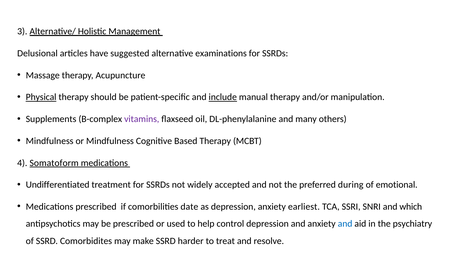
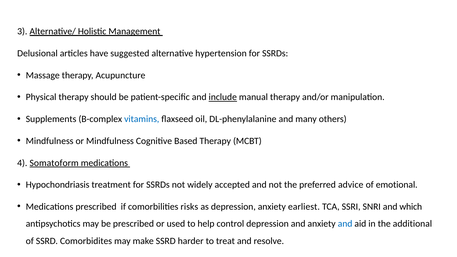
examinations: examinations -> hypertension (221, 53)
Physical underline: present -> none (41, 97)
vitamins colour: purple -> blue (142, 119)
Undifferentiated: Undifferentiated -> Hypochondriasis (58, 185)
during: during -> advice (351, 185)
date: date -> risks (189, 207)
psychiatry: psychiatry -> additional (412, 224)
